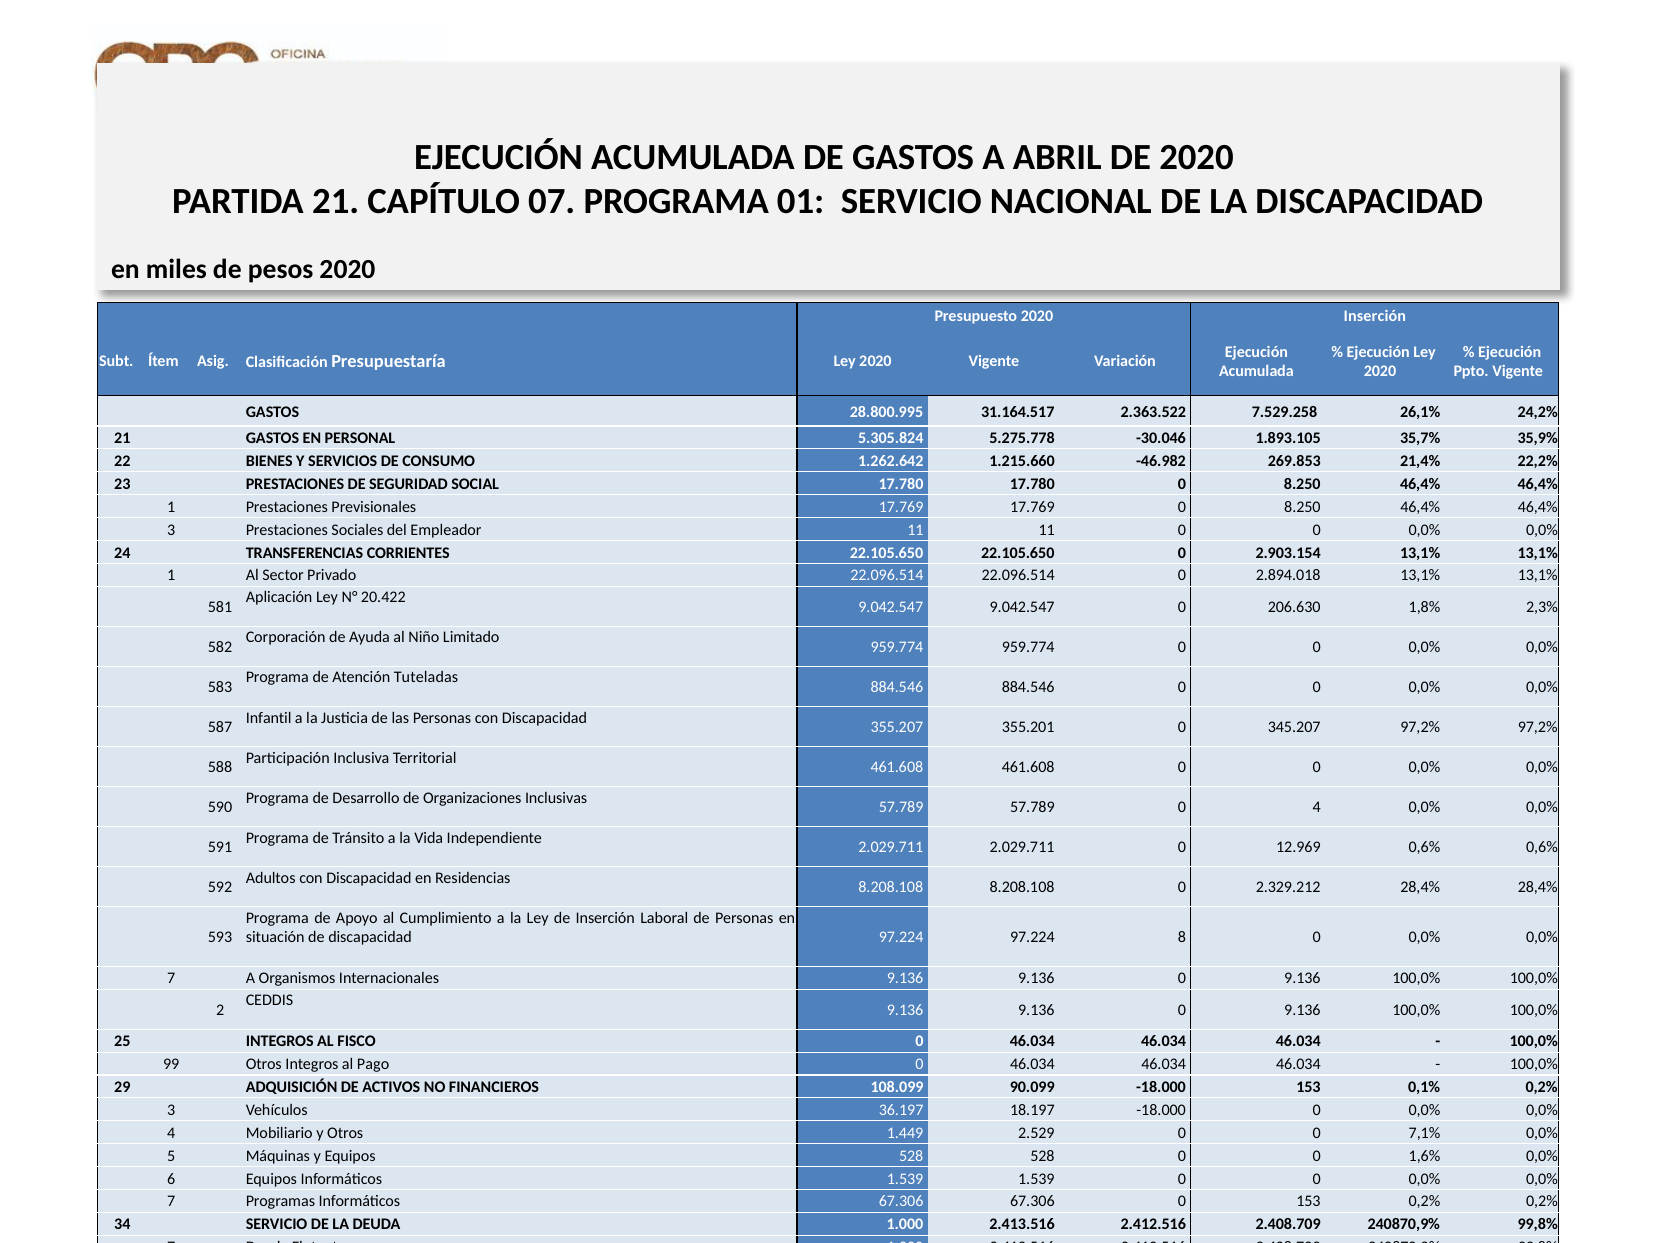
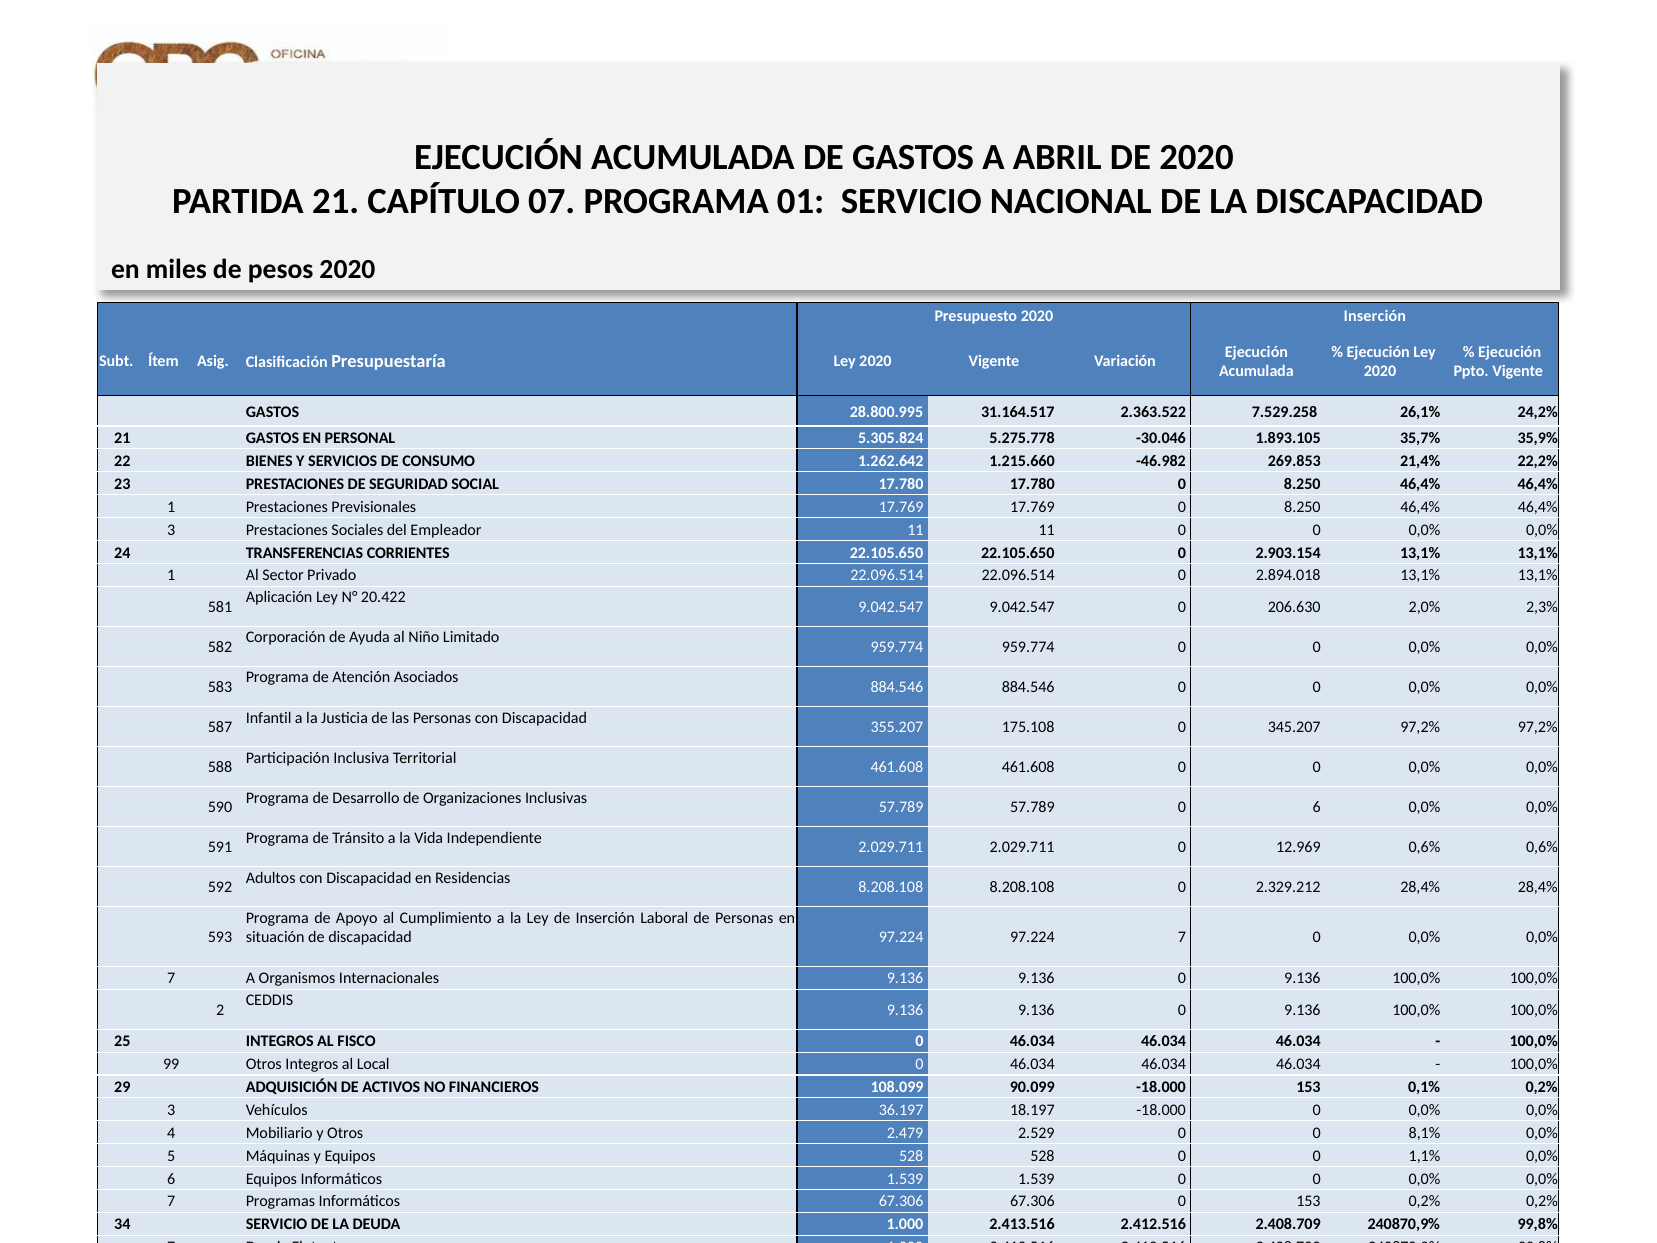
1,8%: 1,8% -> 2,0% (1424, 607)
Tuteladas: Tuteladas -> Asociados (426, 678)
355.201: 355.201 -> 175.108 (1028, 727)
0 4: 4 -> 6 (1317, 807)
97.224 8: 8 -> 7 (1182, 937)
Pago: Pago -> Local (373, 1064)
1.449: 1.449 -> 2.479 (905, 1133)
7,1%: 7,1% -> 8,1% (1424, 1133)
1,6%: 1,6% -> 1,1% (1424, 1156)
